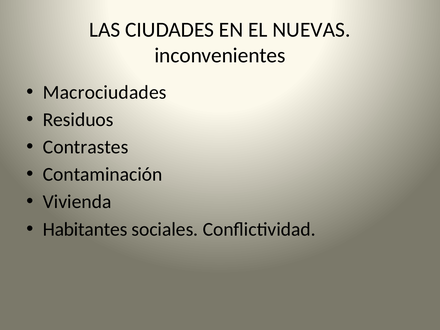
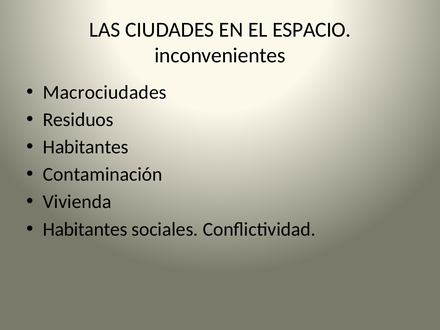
NUEVAS: NUEVAS -> ESPACIO (312, 30)
Contrastes: Contrastes -> Habitantes (86, 147)
